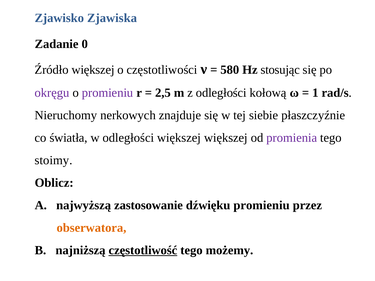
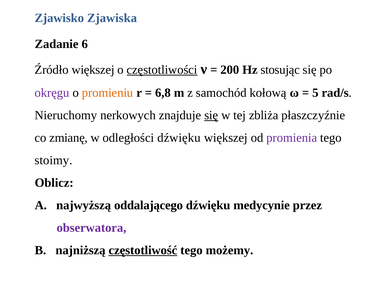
0: 0 -> 6 (85, 44)
częstotliwości underline: none -> present (162, 70)
580: 580 -> 200 (230, 70)
promieniu colour: purple -> orange (108, 93)
2,5: 2,5 -> 6,8 (163, 93)
z odległości: odległości -> samochód (221, 93)
1: 1 -> 5 (315, 93)
się underline: none -> present (211, 115)
siebie: siebie -> zbliża (264, 115)
światła: światła -> zmianę (69, 138)
odległości większej: większej -> dźwięku (179, 138)
zastosowanie: zastosowanie -> oddalającego (149, 205)
dźwięku promieniu: promieniu -> medycynie (262, 205)
obserwatora colour: orange -> purple (91, 228)
